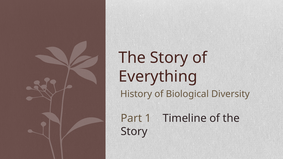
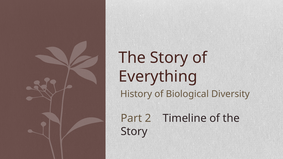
1: 1 -> 2 (148, 118)
